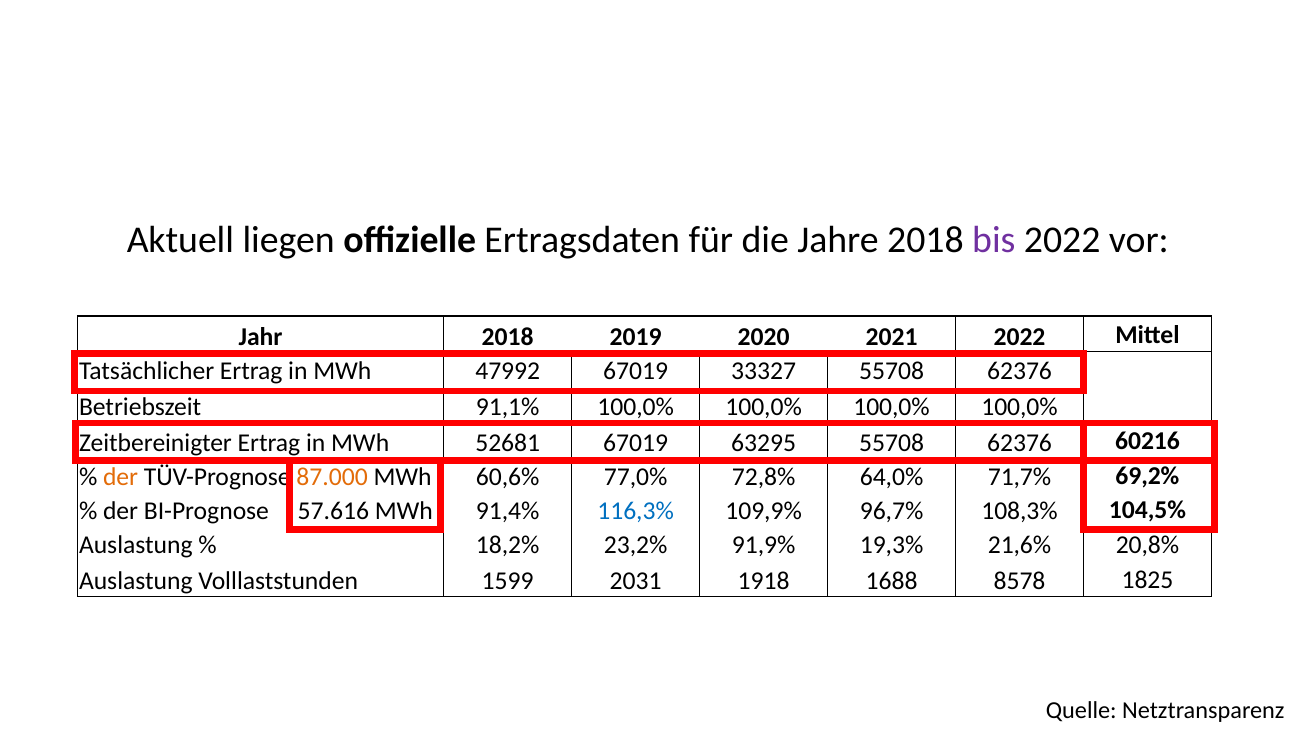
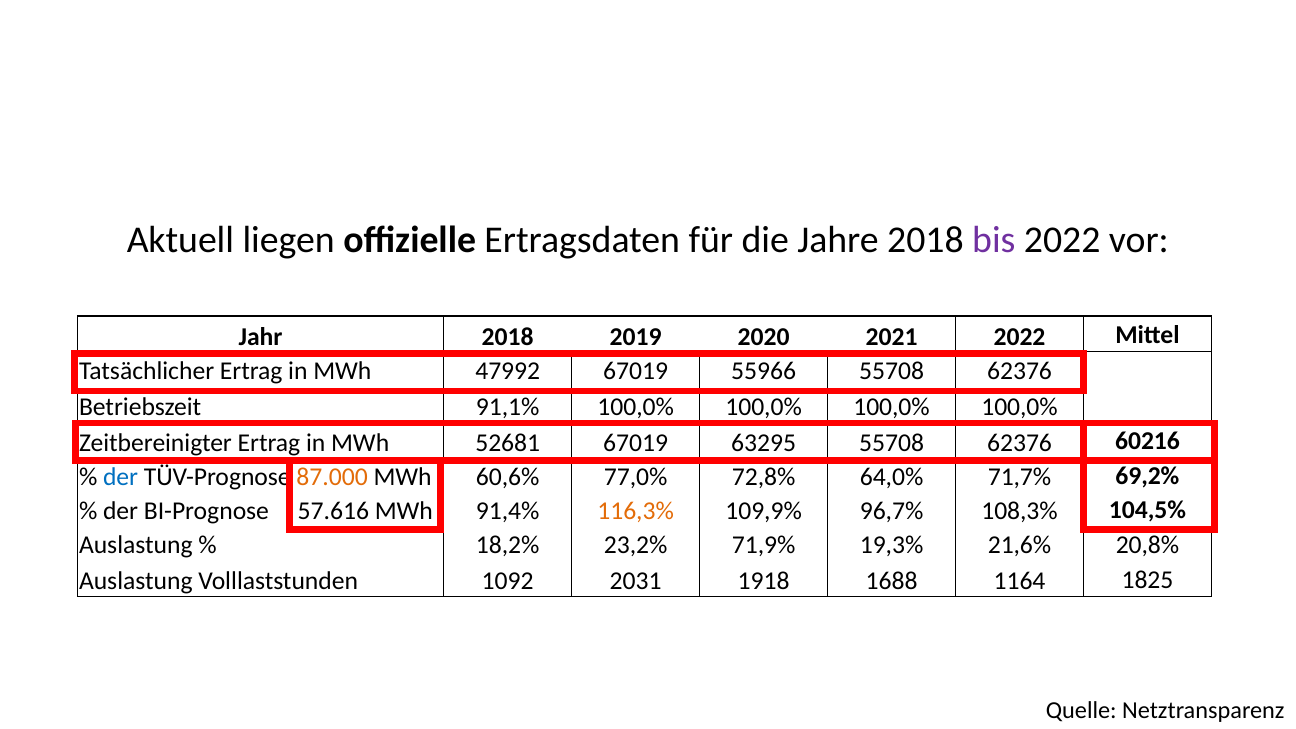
33327: 33327 -> 55966 (764, 371)
der colour: orange -> blue (121, 477)
116,3% colour: blue -> orange (636, 511)
91,9%: 91,9% -> 71,9% (764, 545)
1599: 1599 -> 1092 (508, 581)
8578: 8578 -> 1164 (1020, 581)
